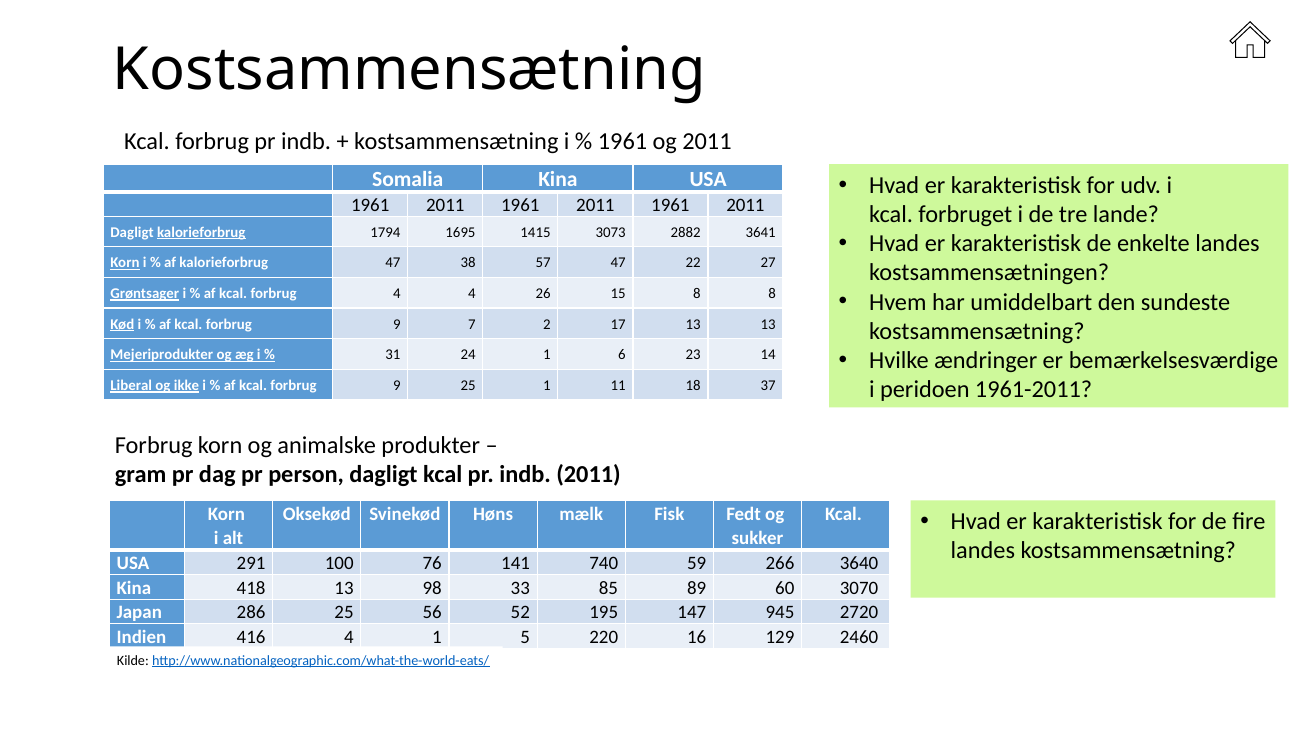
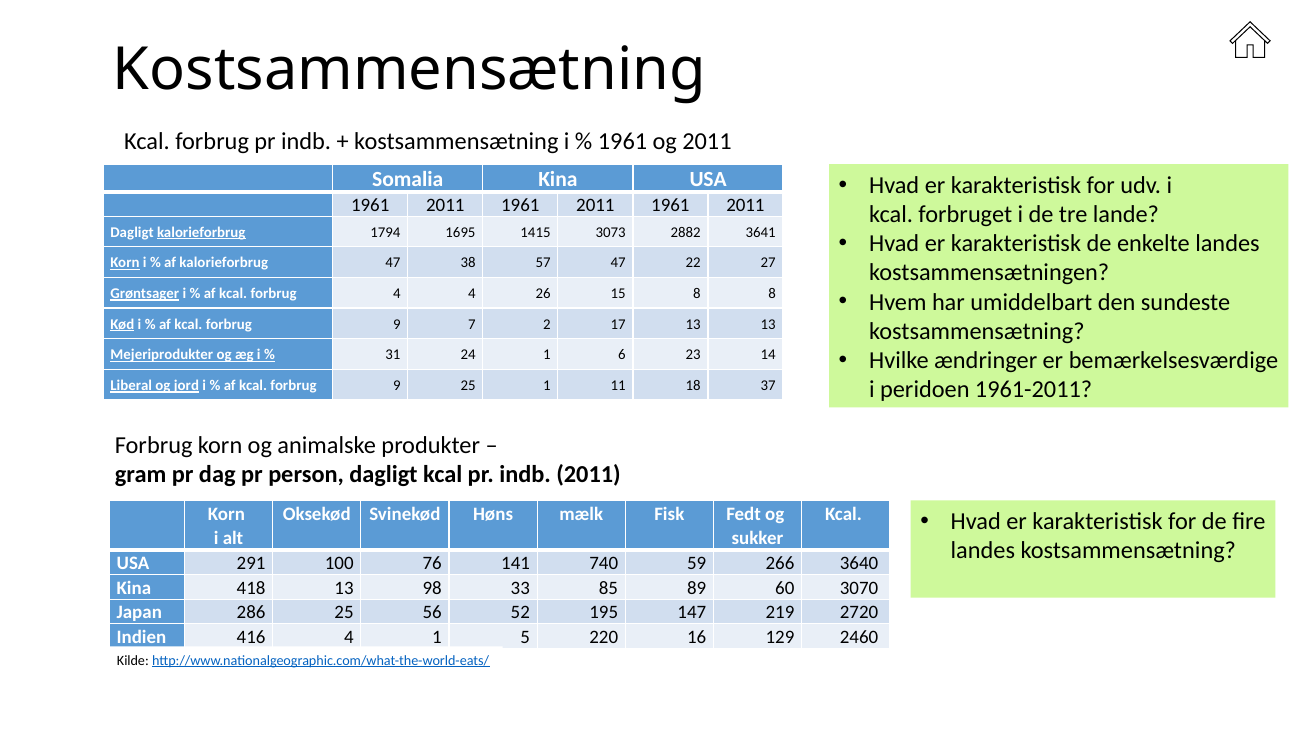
ikke: ikke -> jord (186, 386)
945: 945 -> 219 (780, 613)
